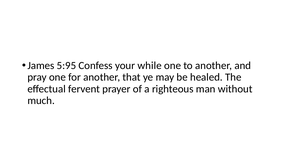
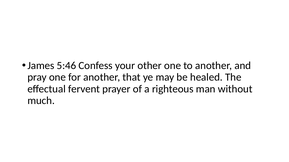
5:95: 5:95 -> 5:46 (66, 66)
while: while -> other (150, 66)
